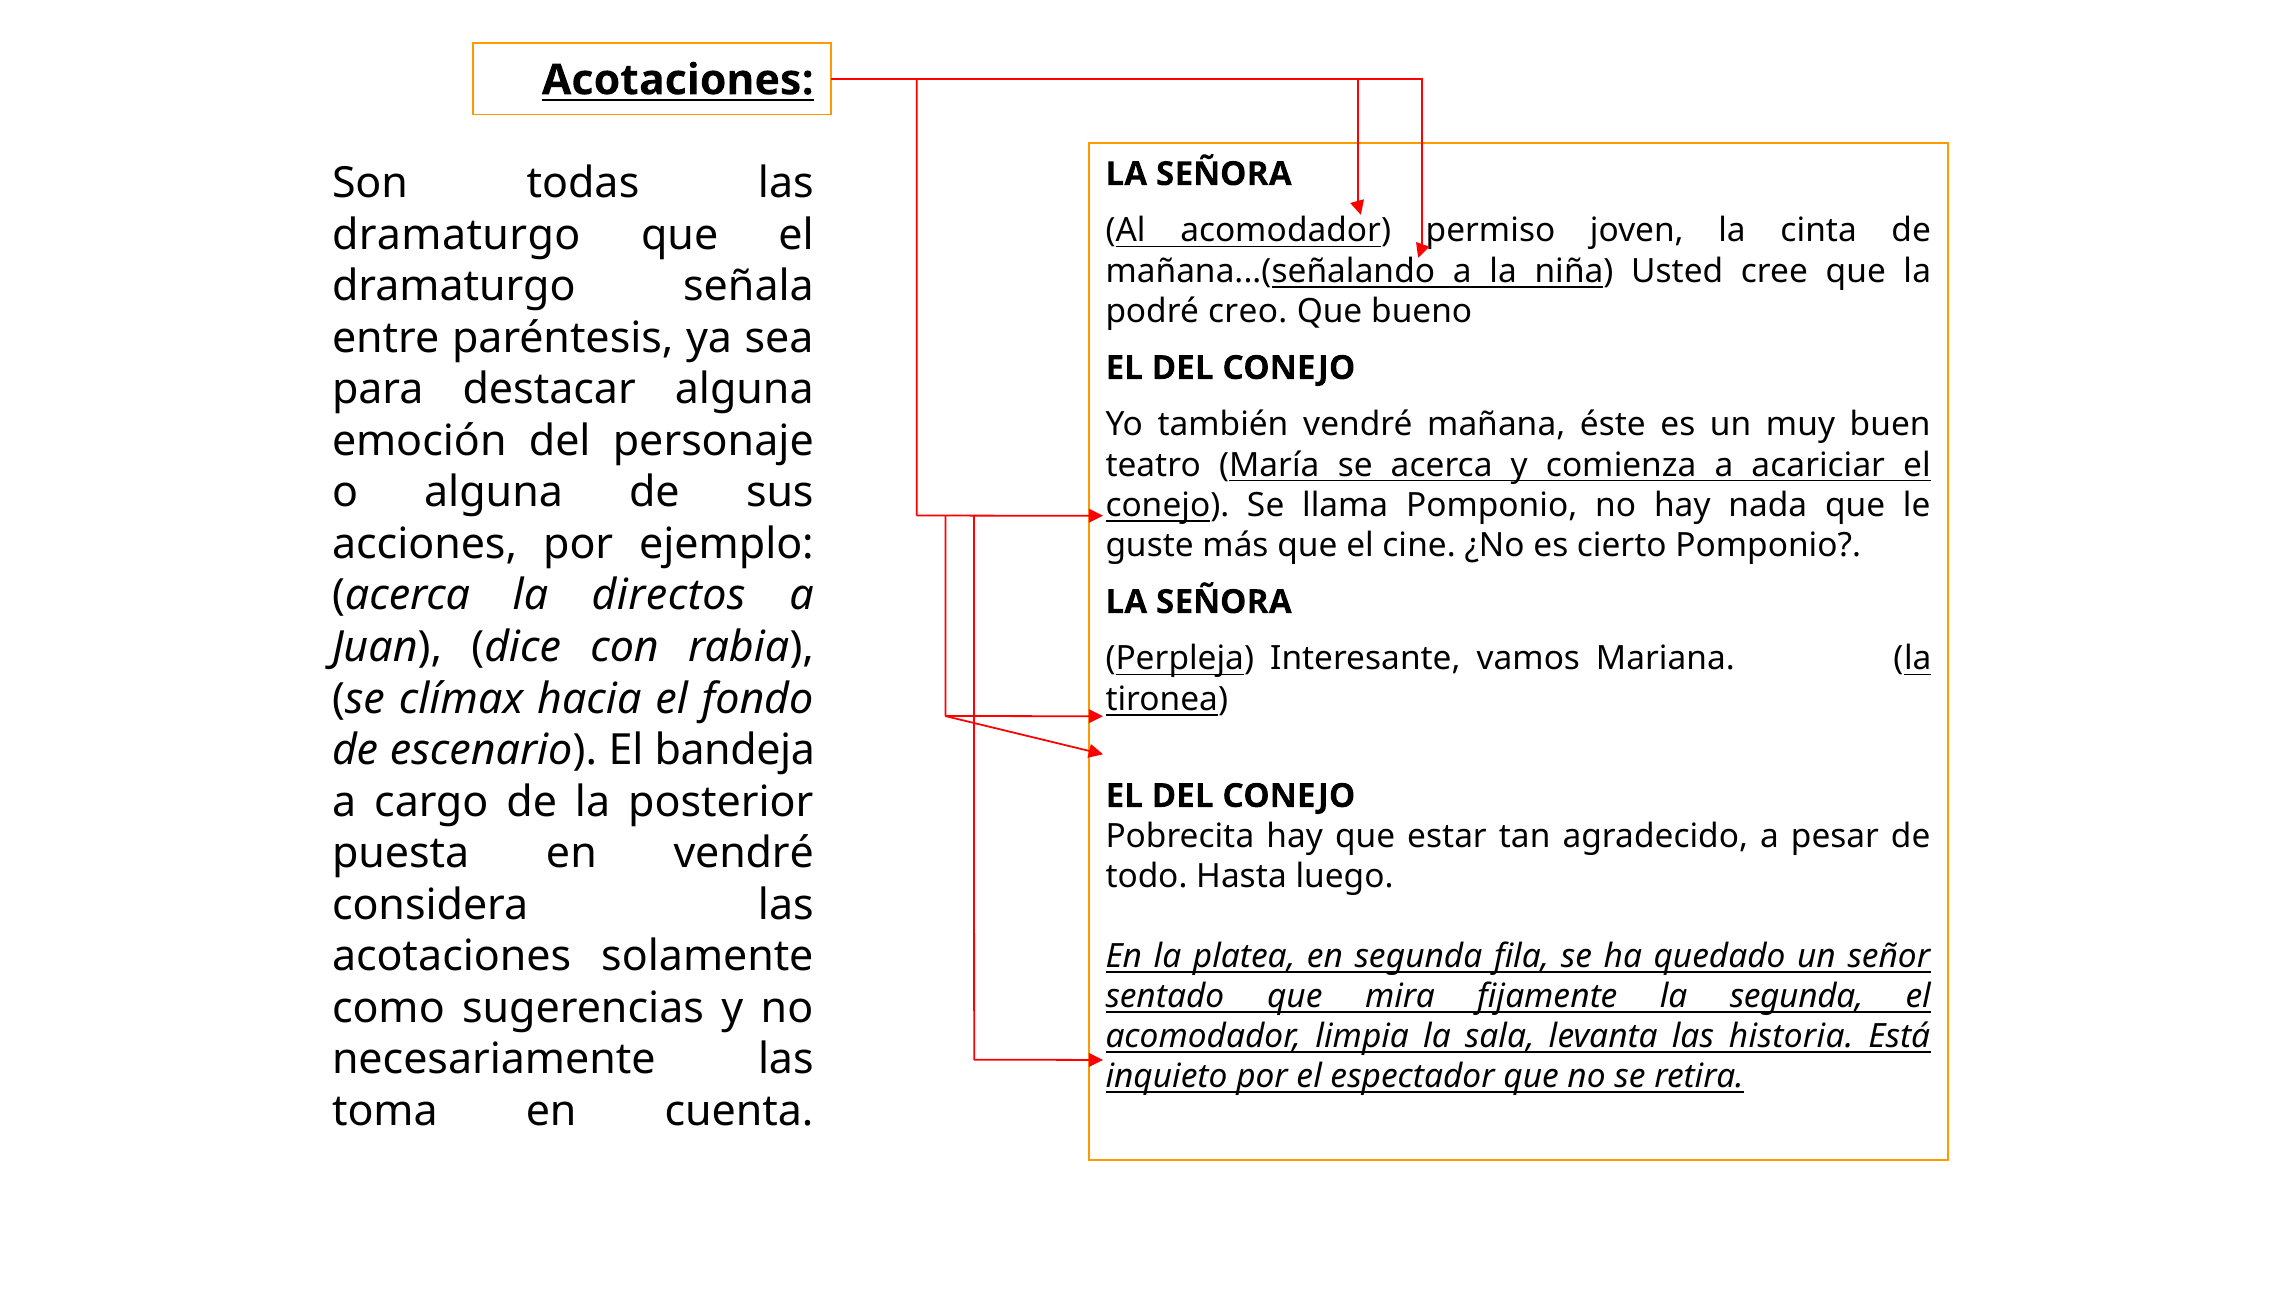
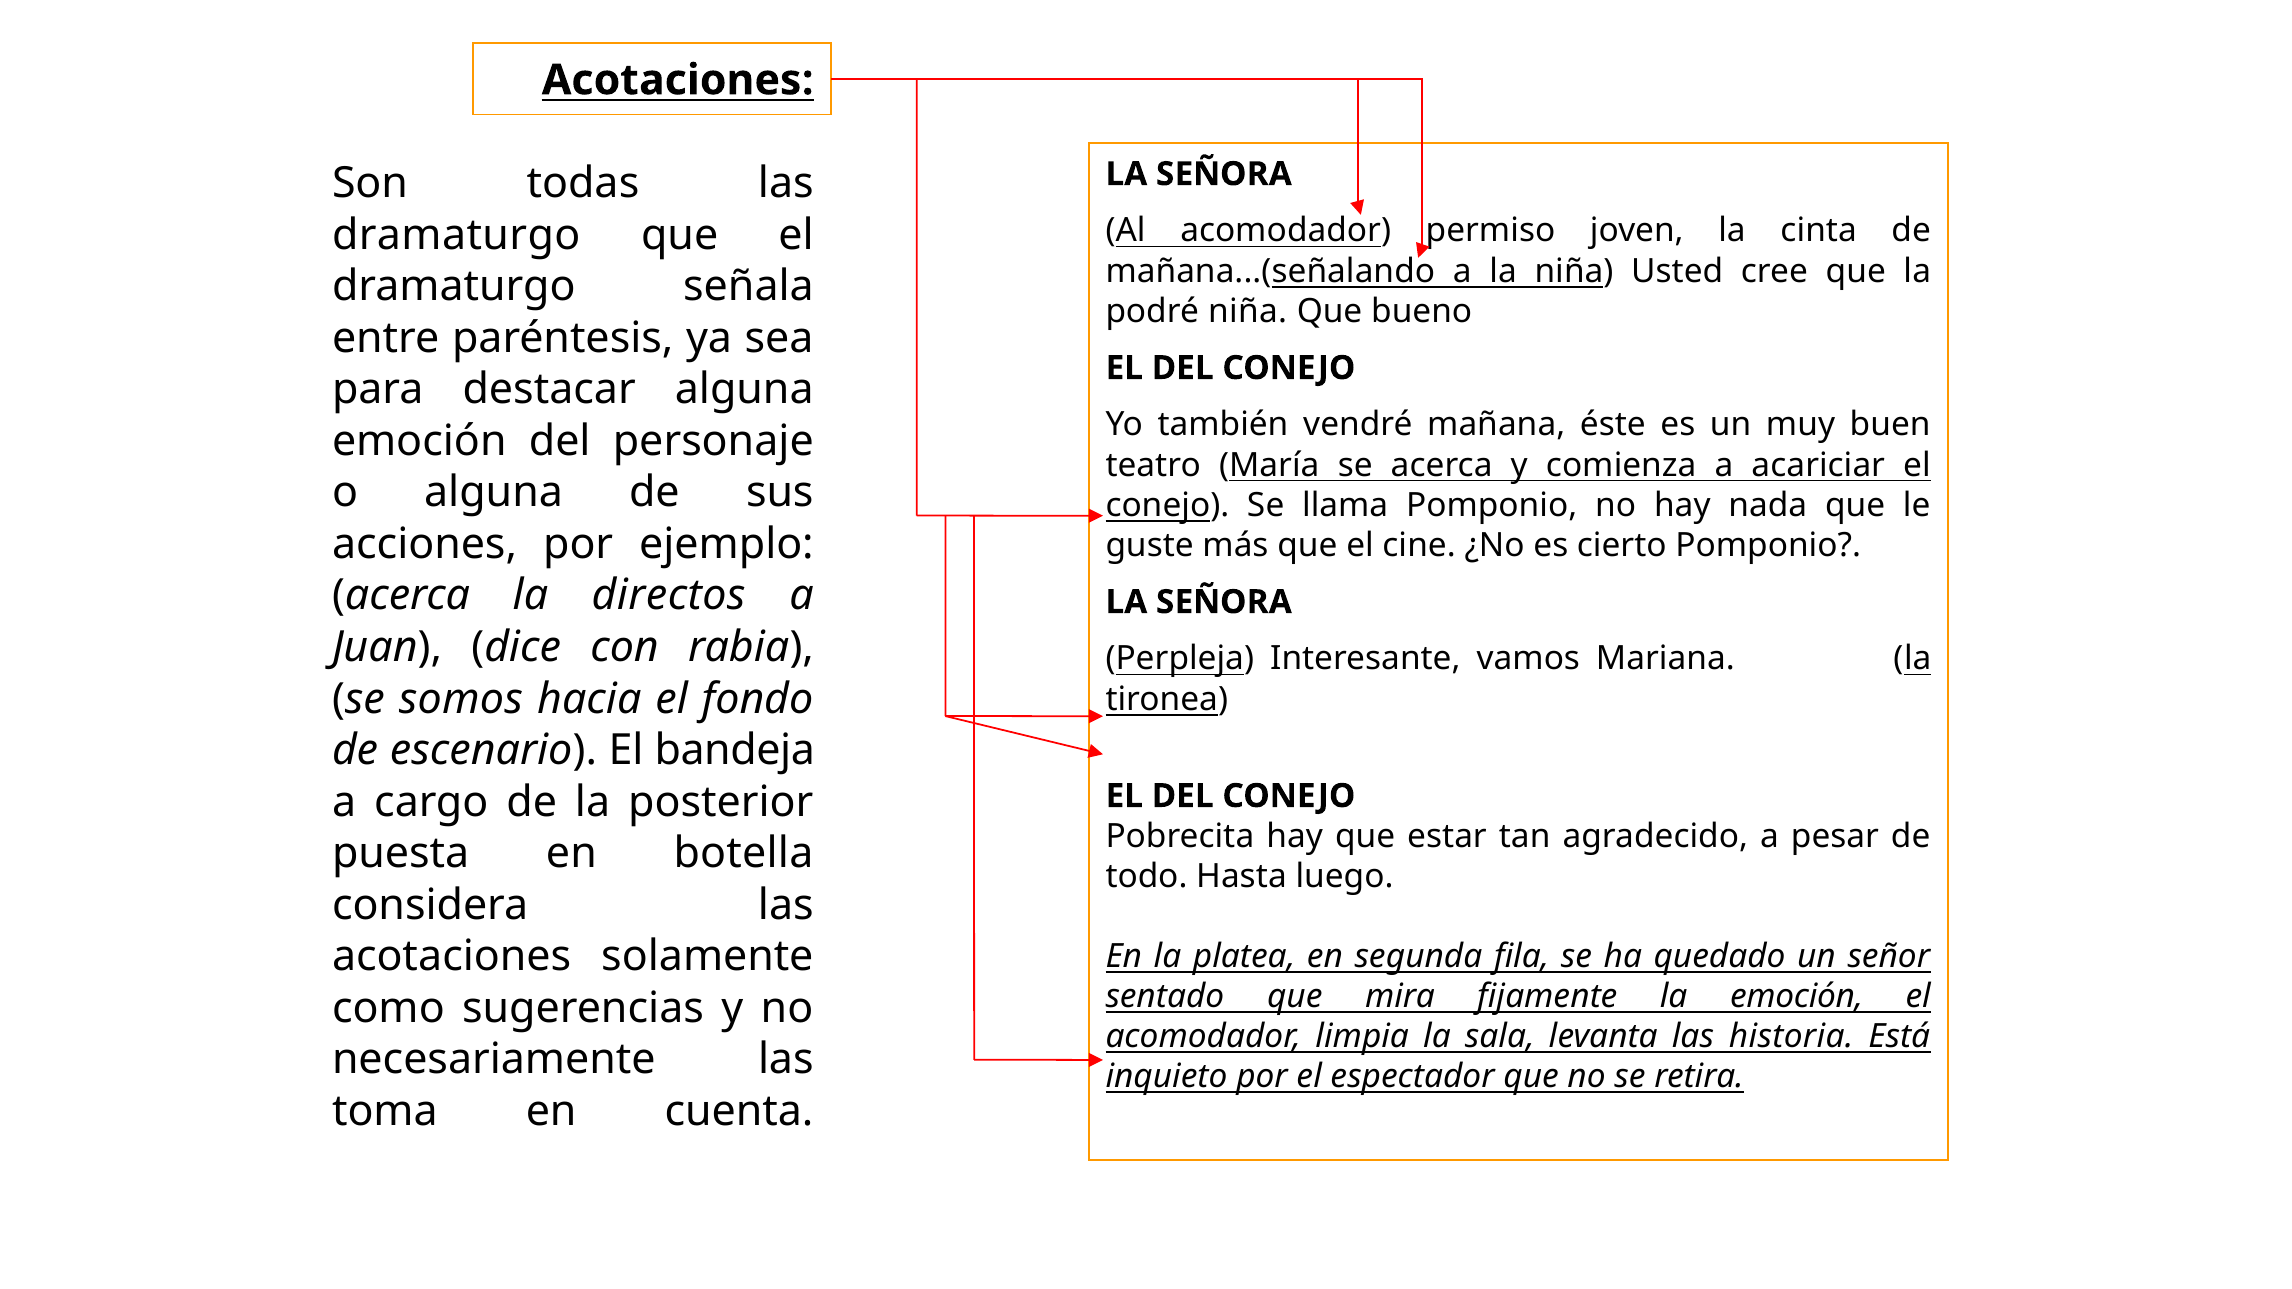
podré creo: creo -> niña (1248, 311)
clímax: clímax -> somos (461, 699)
en vendré: vendré -> botella (743, 854)
la segunda: segunda -> emoción (1797, 997)
